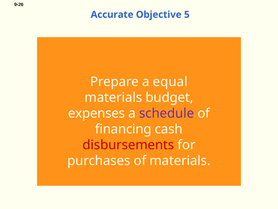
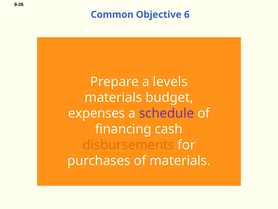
Accurate: Accurate -> Common (112, 15)
5: 5 -> 6 (187, 15)
equal: equal -> levels (170, 82)
disbursements colour: red -> orange (128, 145)
